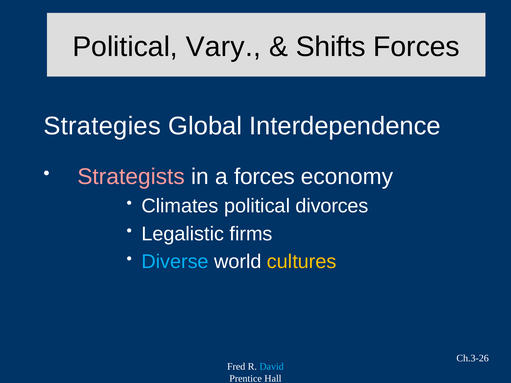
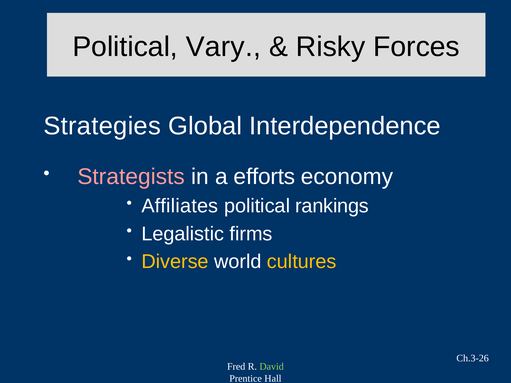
Shifts: Shifts -> Risky (331, 47)
a forces: forces -> efforts (264, 177)
Climates: Climates -> Affiliates (180, 206)
divorces: divorces -> rankings (332, 206)
Diverse colour: light blue -> yellow (175, 262)
David colour: light blue -> light green (272, 367)
